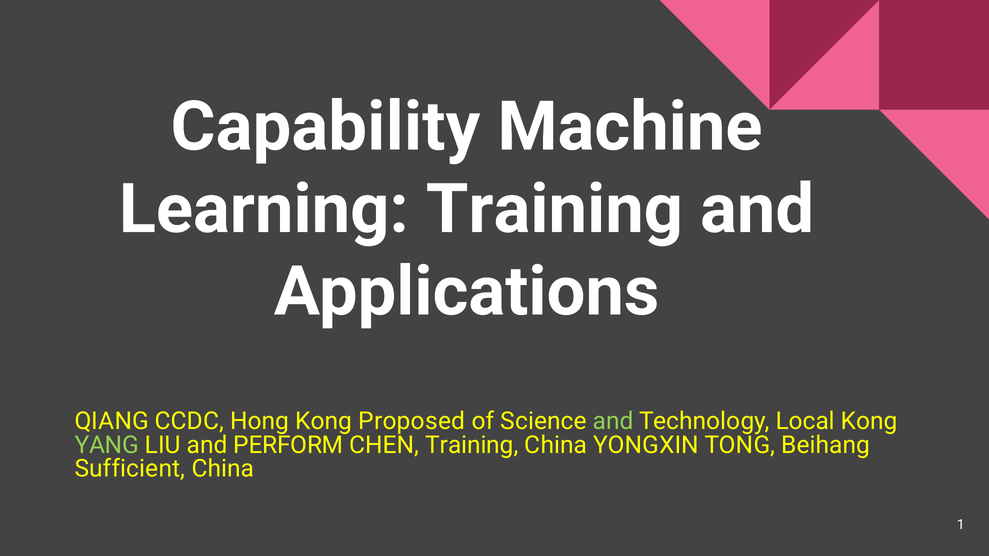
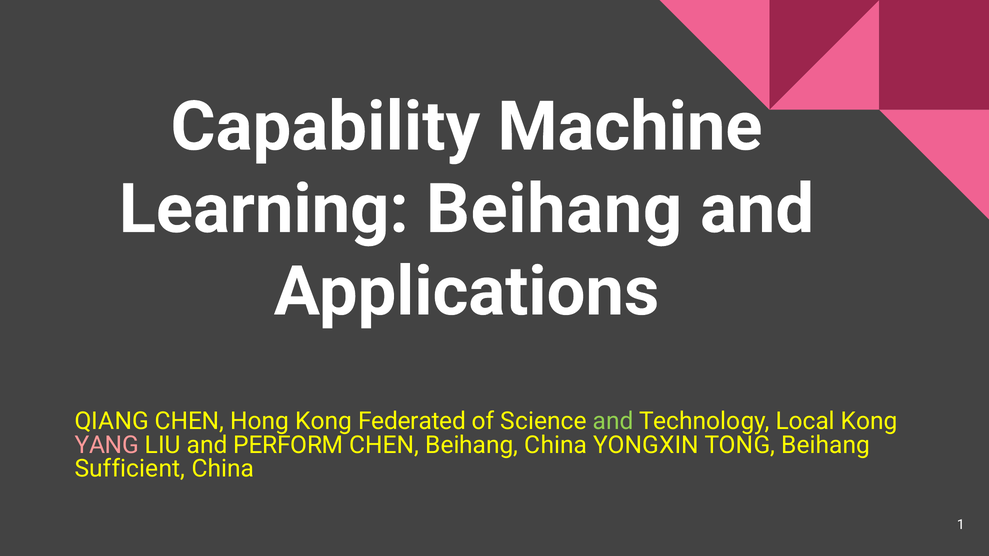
Learning Training: Training -> Beihang (554, 209)
QIANG CCDC: CCDC -> CHEN (190, 422)
Proposed: Proposed -> Federated (412, 422)
YANG colour: light green -> pink (107, 445)
CHEN Training: Training -> Beihang (472, 445)
